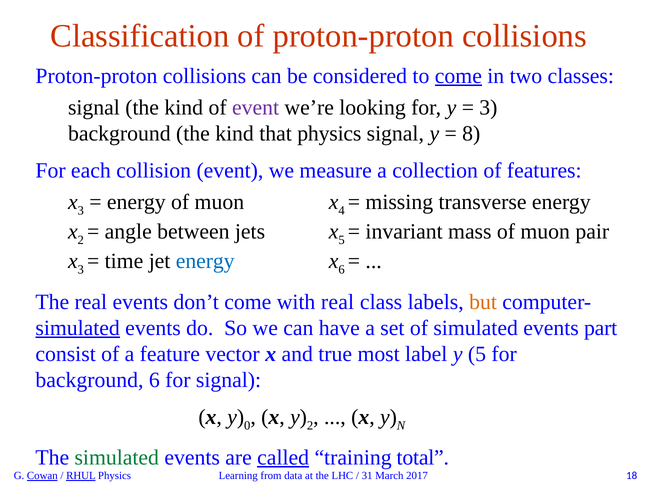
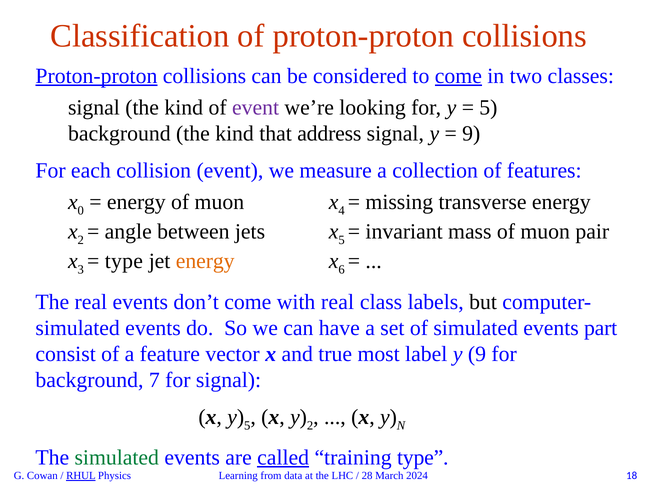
Proton-proton underline: none -> present (96, 76)
3: 3 -> 5 (488, 107)
that physics: physics -> address (329, 133)
8: 8 -> 9 (471, 133)
3: 3 -> 0 (81, 210)
time: time -> type (124, 261)
energy colour: blue -> orange (205, 261)
but colour: orange -> black (483, 302)
simulated underline: present -> none (78, 328)
y 5: 5 -> 9 (477, 354)
background 6: 6 -> 7 (154, 380)
y 0: 0 -> 5 (247, 425)
training total: total -> type (423, 458)
Cowan underline: present -> none (42, 476)
31: 31 -> 28 (367, 476)
2017: 2017 -> 2024 (417, 476)
